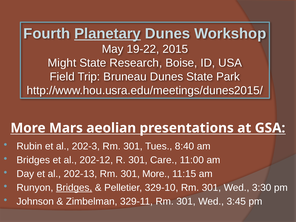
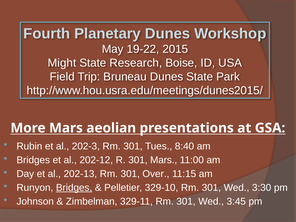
Planetary underline: present -> none (108, 34)
301 Care: Care -> Mars (164, 160)
301 More: More -> Over (156, 174)
